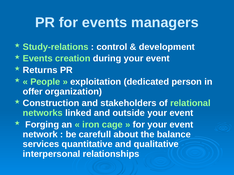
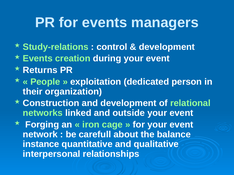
offer: offer -> their (33, 92)
and stakeholders: stakeholders -> development (128, 103)
services: services -> instance (41, 145)
